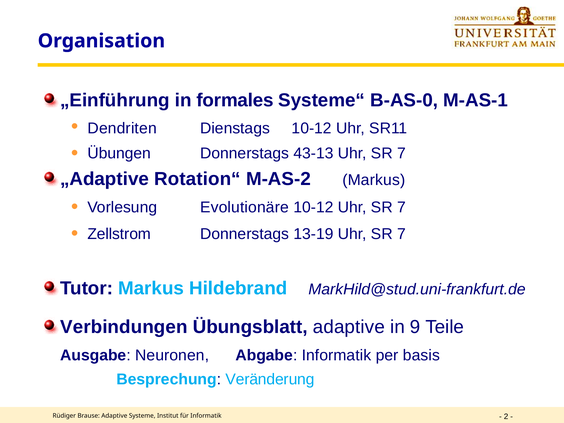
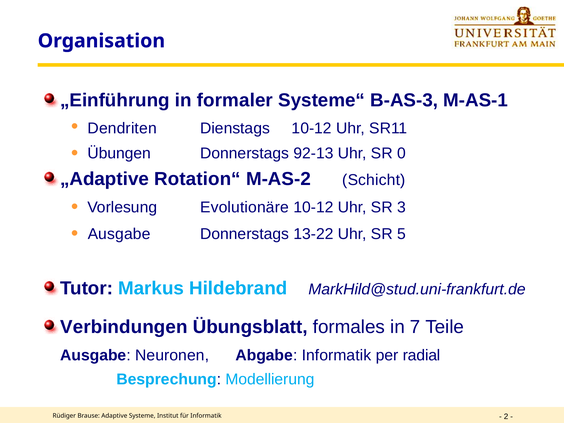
formales: formales -> formaler (235, 100)
B-AS-0: B-AS-0 -> B-AS-3 (404, 100)
43-13: 43-13 -> 92-13 (313, 153)
7: 7 -> 0 (401, 153)
M-AS-2 Markus: Markus -> Schicht (374, 180)
10-12 Uhr SR 7: 7 -> 3 (401, 207)
Zellstrom: Zellstrom -> Ausgabe (119, 234)
13-19: 13-19 -> 13-22 (313, 234)
7: 7 -> 5 (401, 234)
Übungsblatt adaptive: adaptive -> formales (349, 327)
9: 9 -> 7 (415, 327)
basis: basis -> radial (422, 355)
Veränderung: Veränderung -> Modellierung (270, 379)
